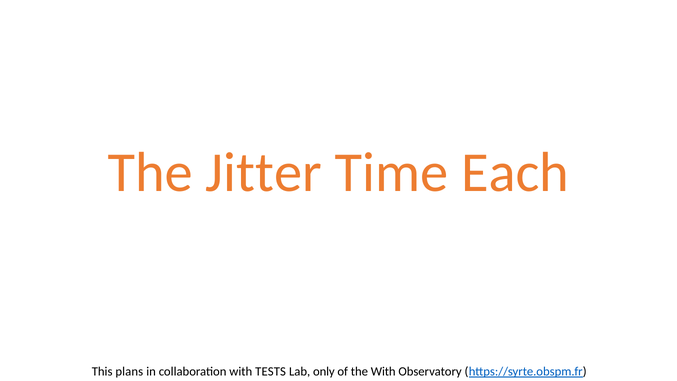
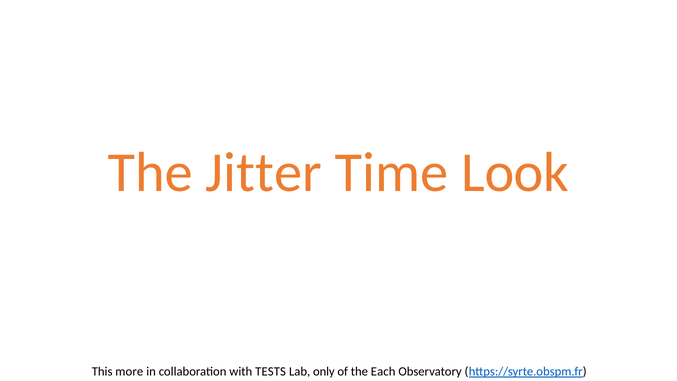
Each: Each -> Look (515, 172)
plans: plans -> more (129, 371)
the With: With -> Each (383, 371)
